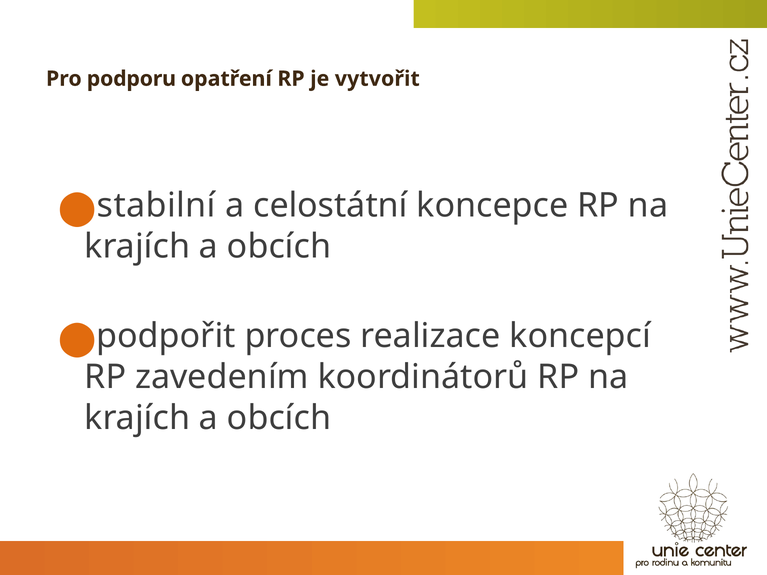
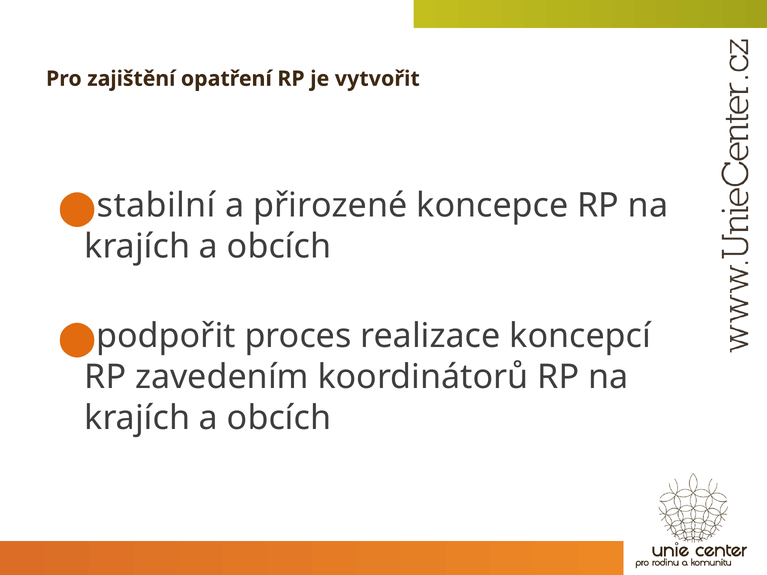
podporu: podporu -> zajištění (131, 79)
celostátní: celostátní -> přirozené (330, 206)
